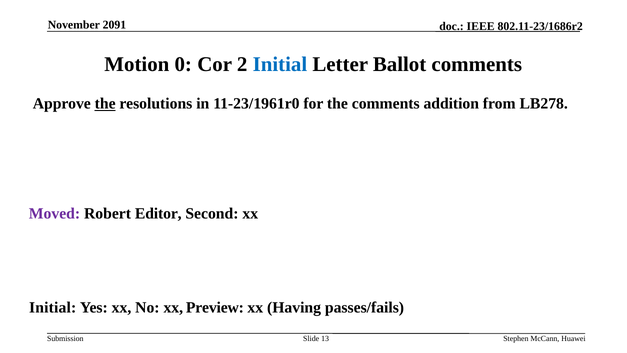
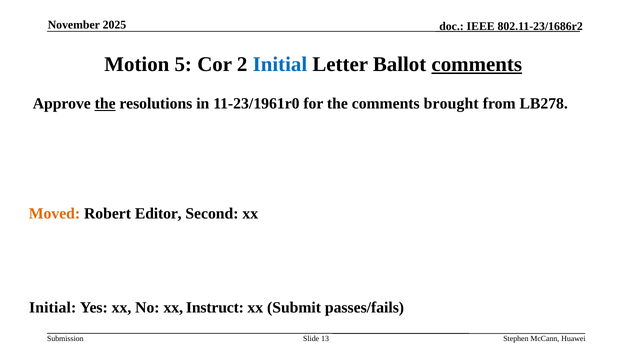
2091: 2091 -> 2025 (114, 25)
0: 0 -> 5 (183, 64)
comments underline: none -> present (477, 64)
addition: addition -> brought (451, 104)
Moved colour: purple -> orange (54, 213)
Preview: Preview -> Instruct (215, 307)
Having: Having -> Submit (294, 307)
